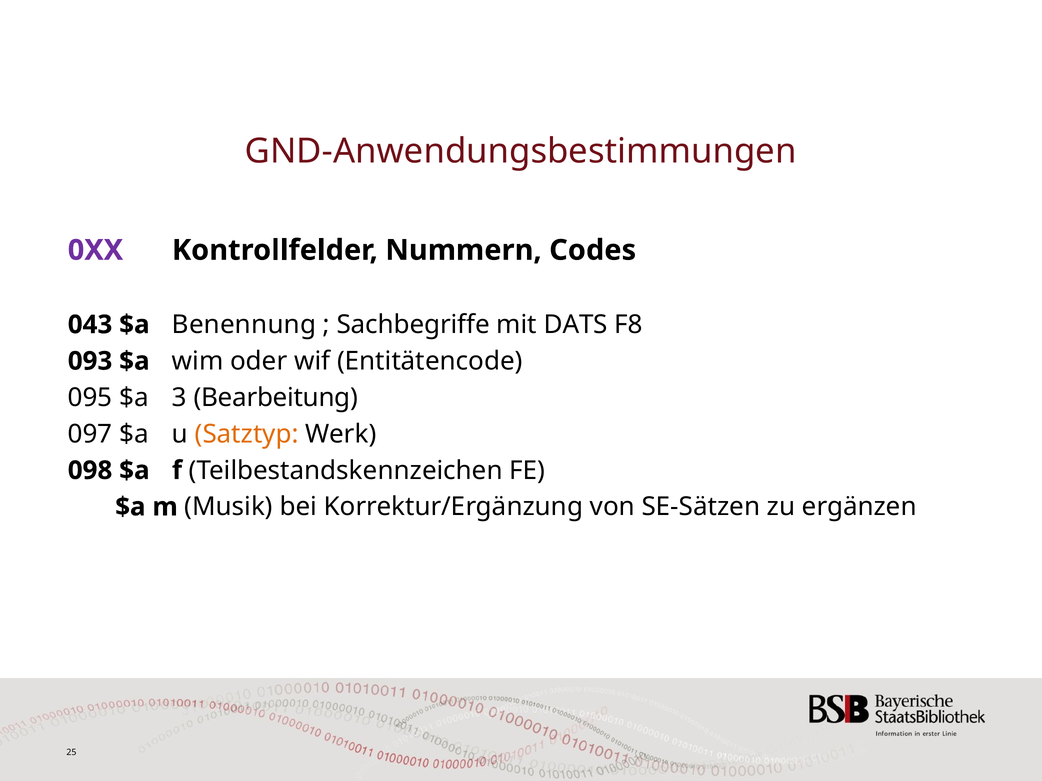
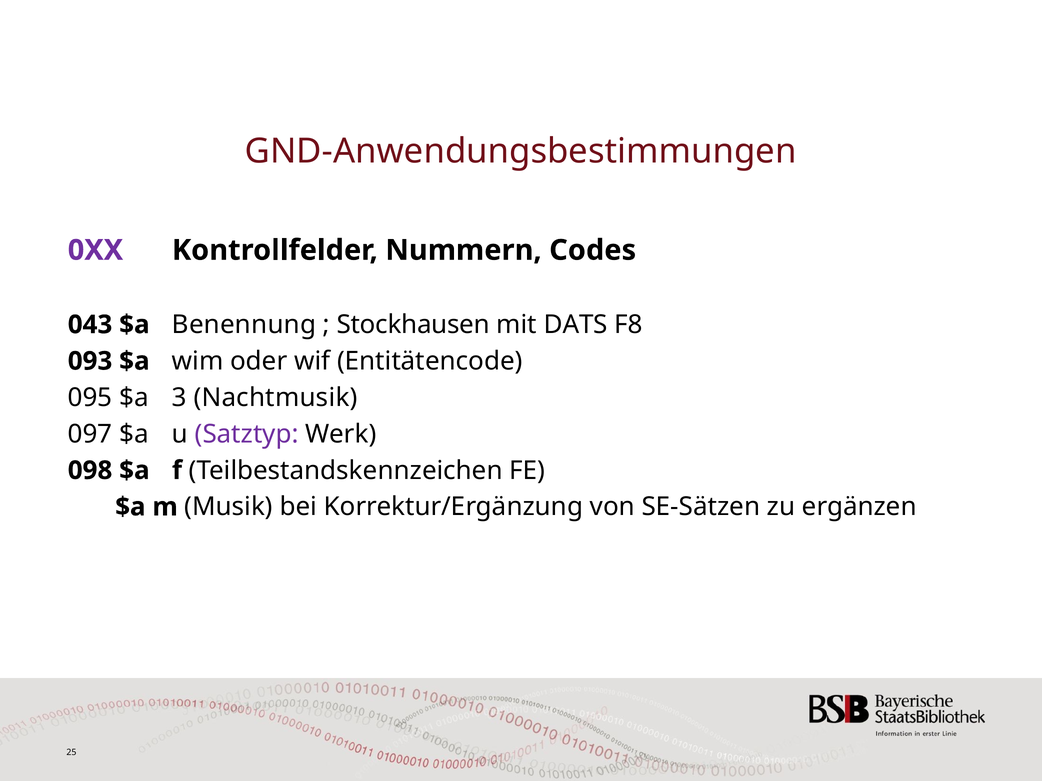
Sachbegriffe: Sachbegriffe -> Stockhausen (413, 325)
Bearbeitung: Bearbeitung -> Nachtmusik (276, 398)
Satztyp colour: orange -> purple (247, 434)
